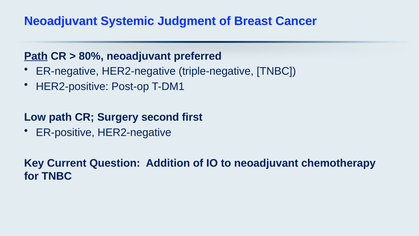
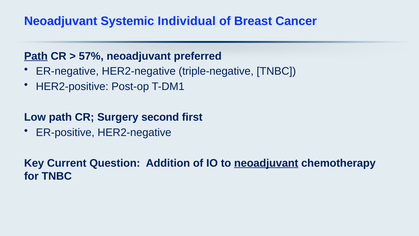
Judgment: Judgment -> Individual (187, 21)
80%: 80% -> 57% (91, 56)
neoadjuvant underline: none -> present (266, 163)
